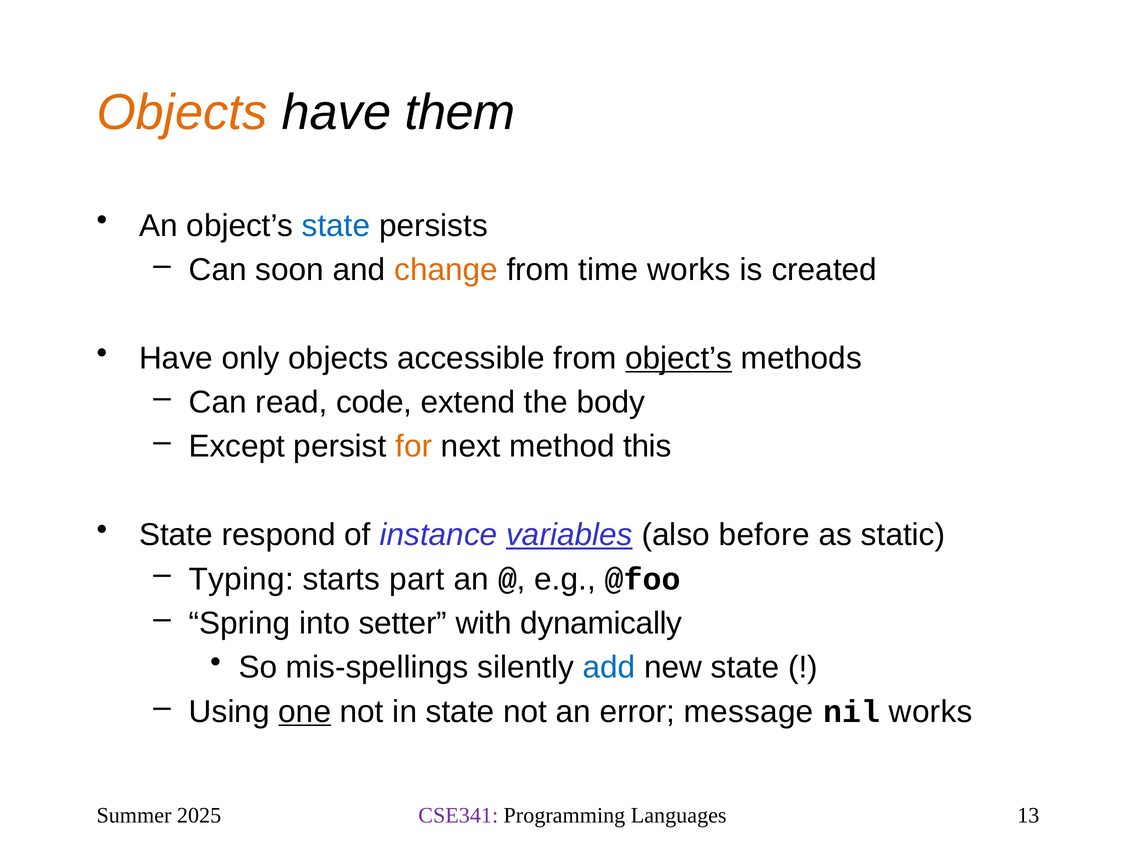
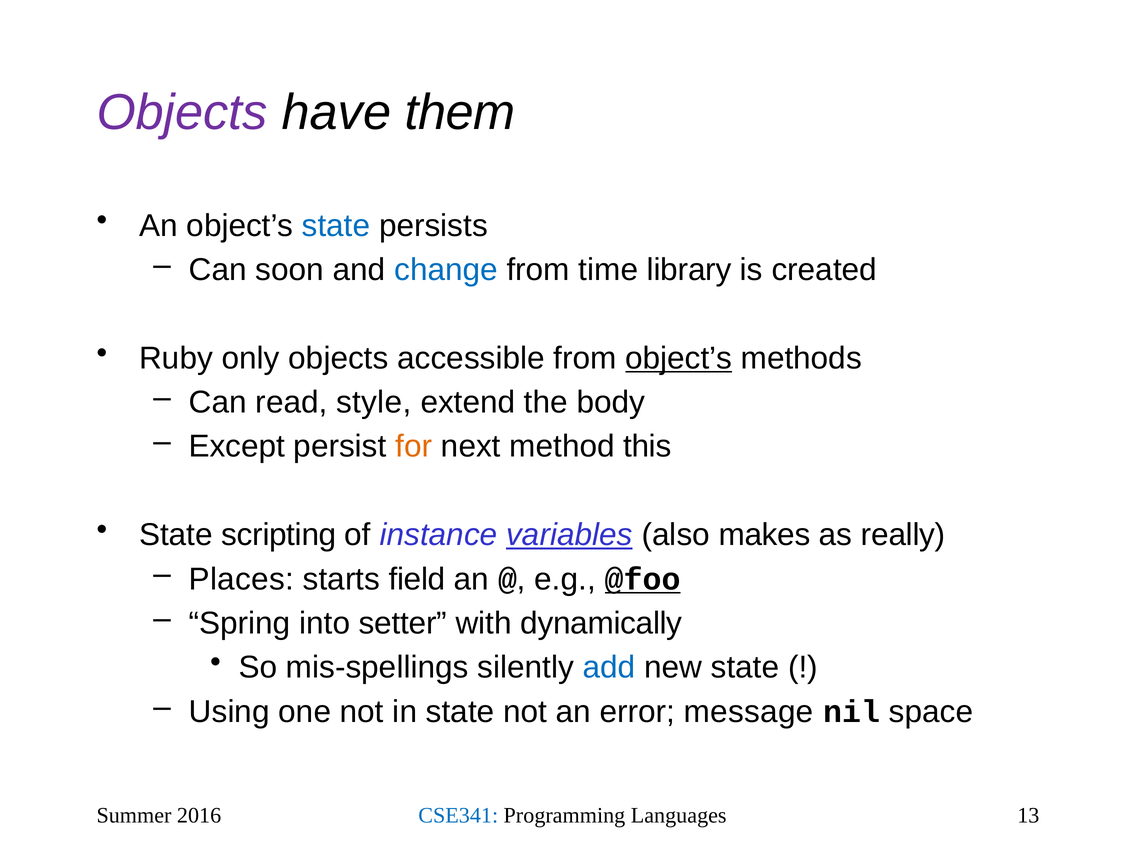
Objects colour: orange -> purple (182, 112)
change colour: orange -> blue (446, 270)
time works: works -> library (689, 270)
Have: Have -> Ruby (176, 358)
code: code -> style (374, 402)
respond: respond -> scripting (279, 535)
before: before -> makes (765, 535)
static: static -> really (903, 535)
Typing: Typing -> Places (241, 579)
part: part -> field (417, 579)
@foo underline: none -> present (643, 579)
one underline: present -> none (305, 712)
nil works: works -> space (931, 712)
2025: 2025 -> 2016 (199, 816)
CSE341 colour: purple -> blue (458, 816)
